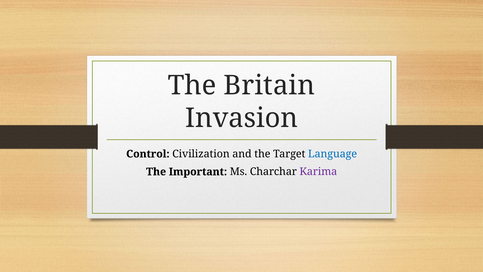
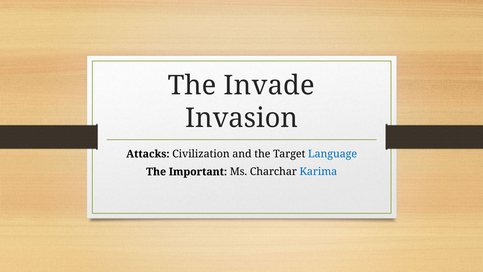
Britain: Britain -> Invade (269, 85)
Control: Control -> Attacks (148, 154)
Karima colour: purple -> blue (318, 172)
